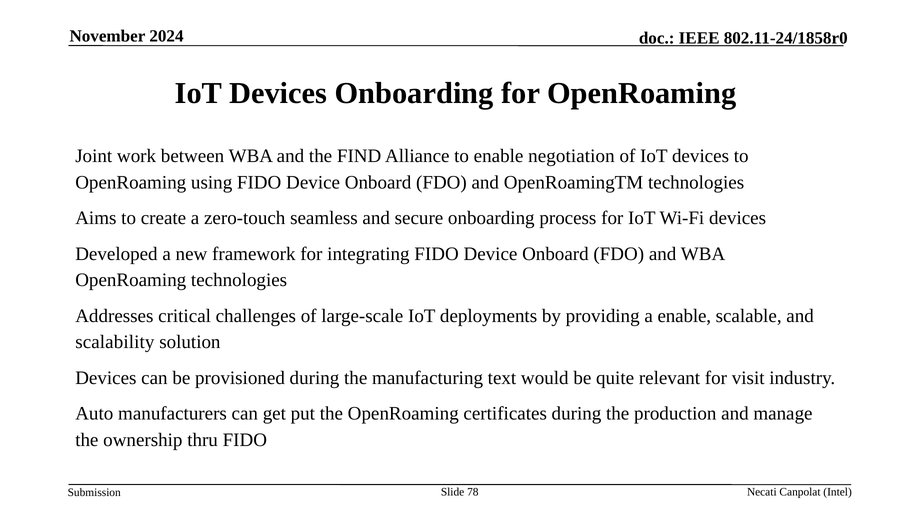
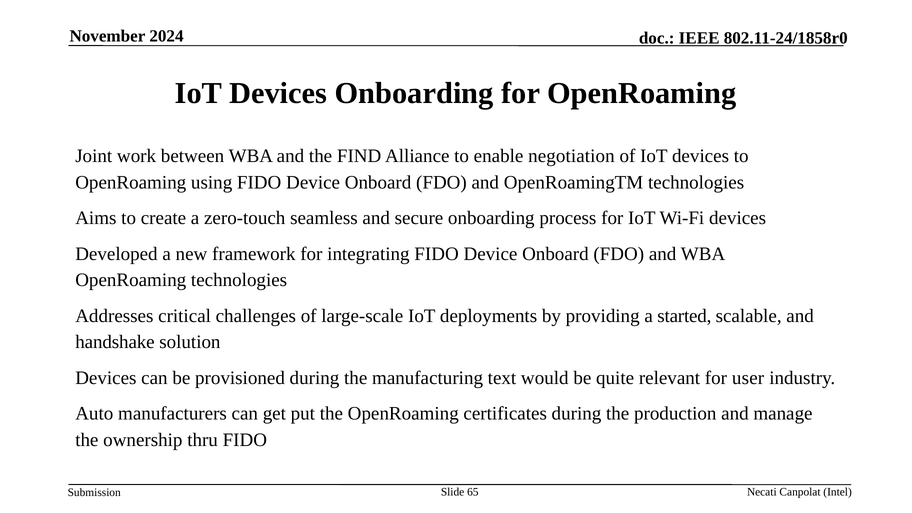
a enable: enable -> started (684, 316)
scalability: scalability -> handshake (115, 342)
visit: visit -> user (748, 378)
78: 78 -> 65 (473, 492)
